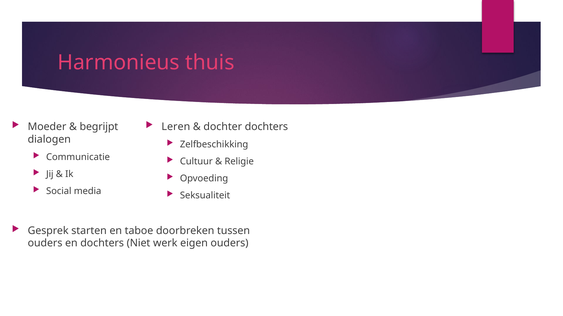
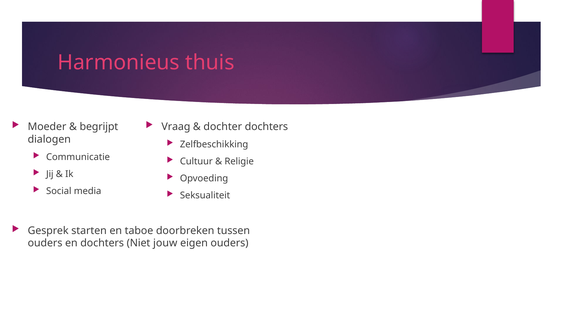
Leren: Leren -> Vraag (176, 127)
werk: werk -> jouw (165, 244)
